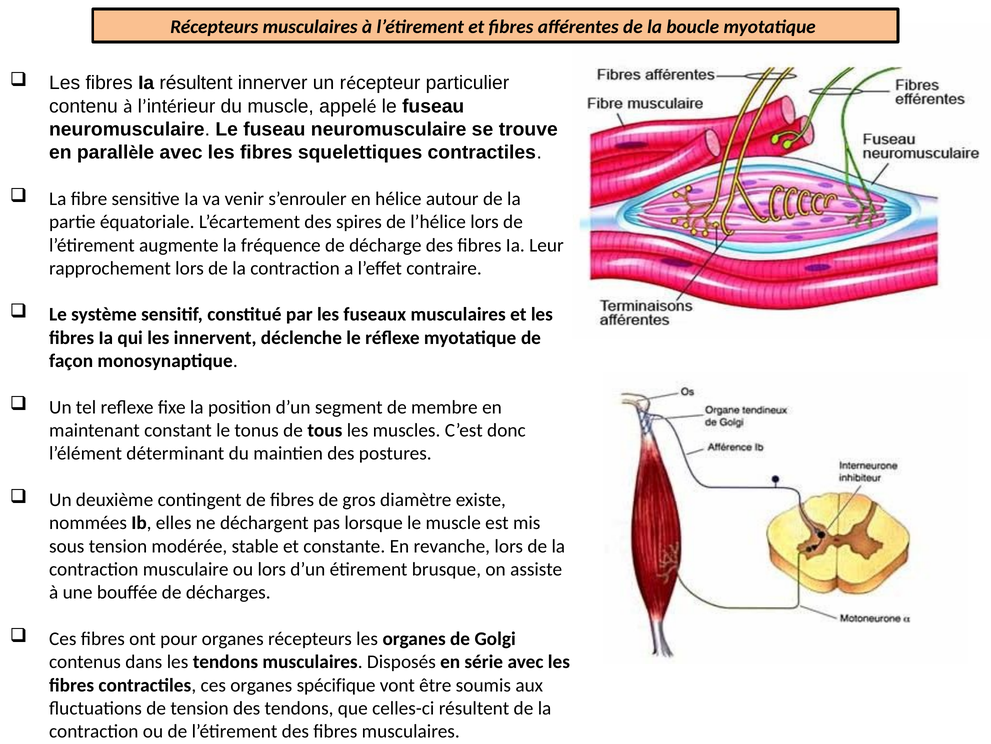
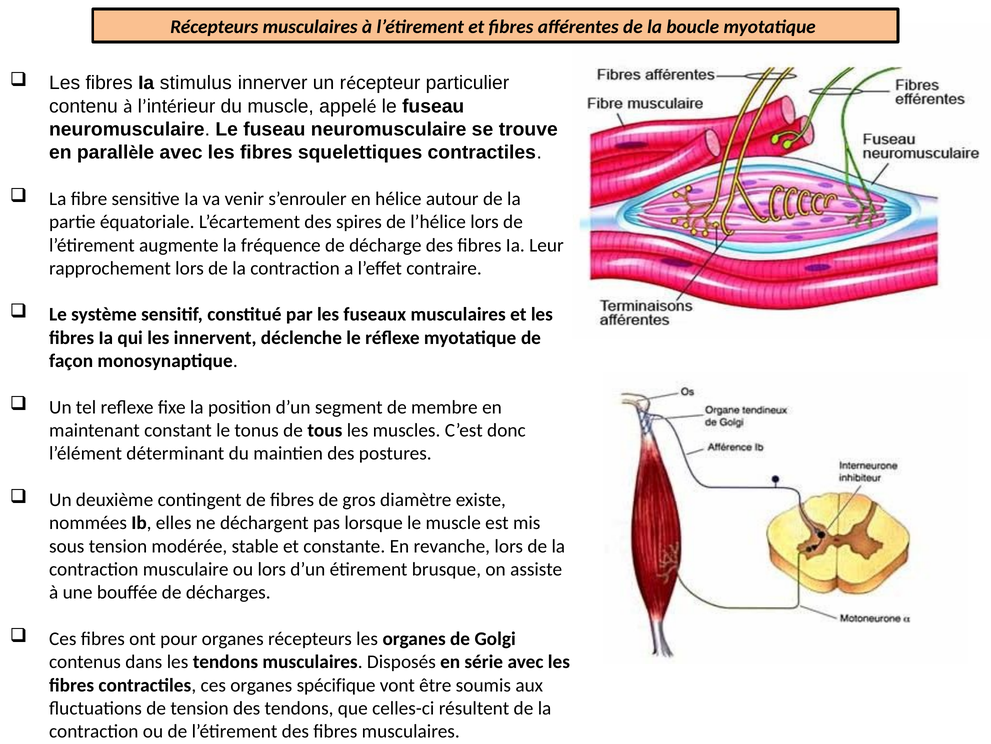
Ia résultent: résultent -> stimulus (196, 83)
